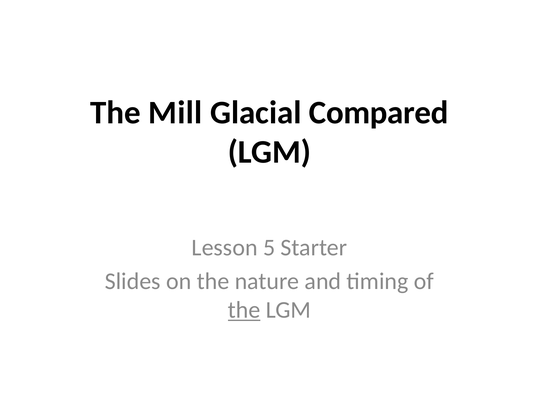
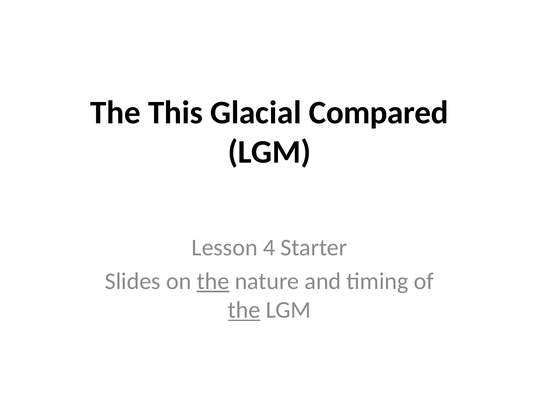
Mill: Mill -> This (175, 113)
5: 5 -> 4 (269, 248)
the underline: none -> present (213, 281)
